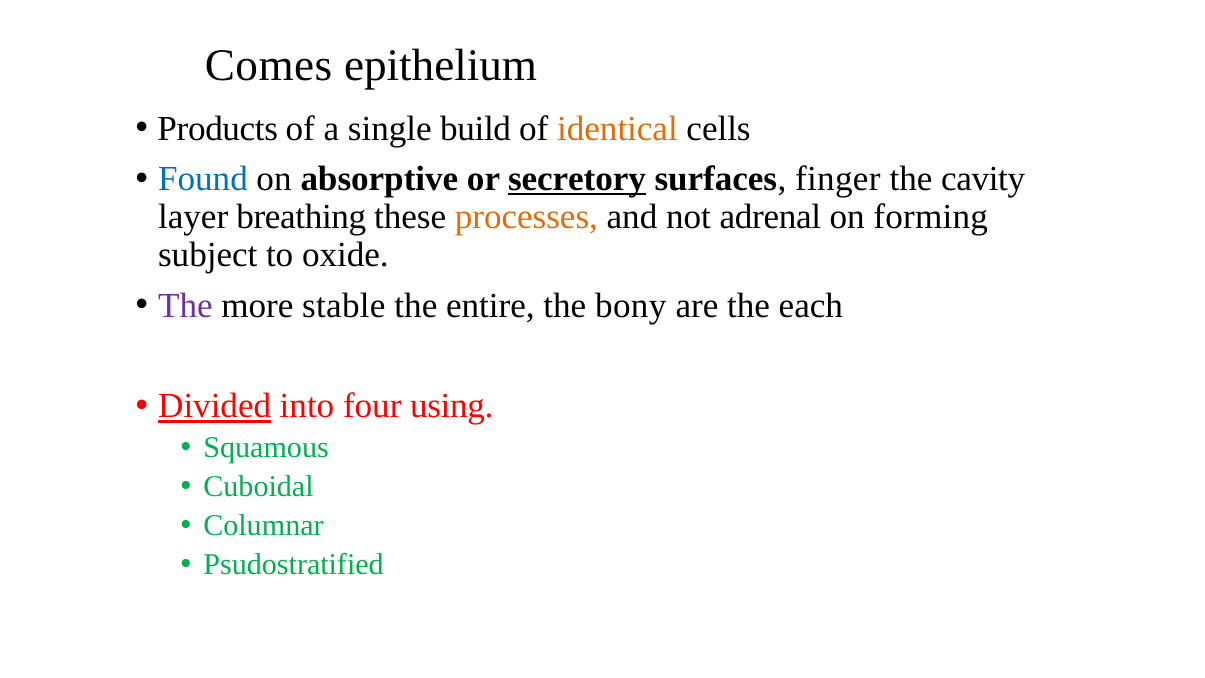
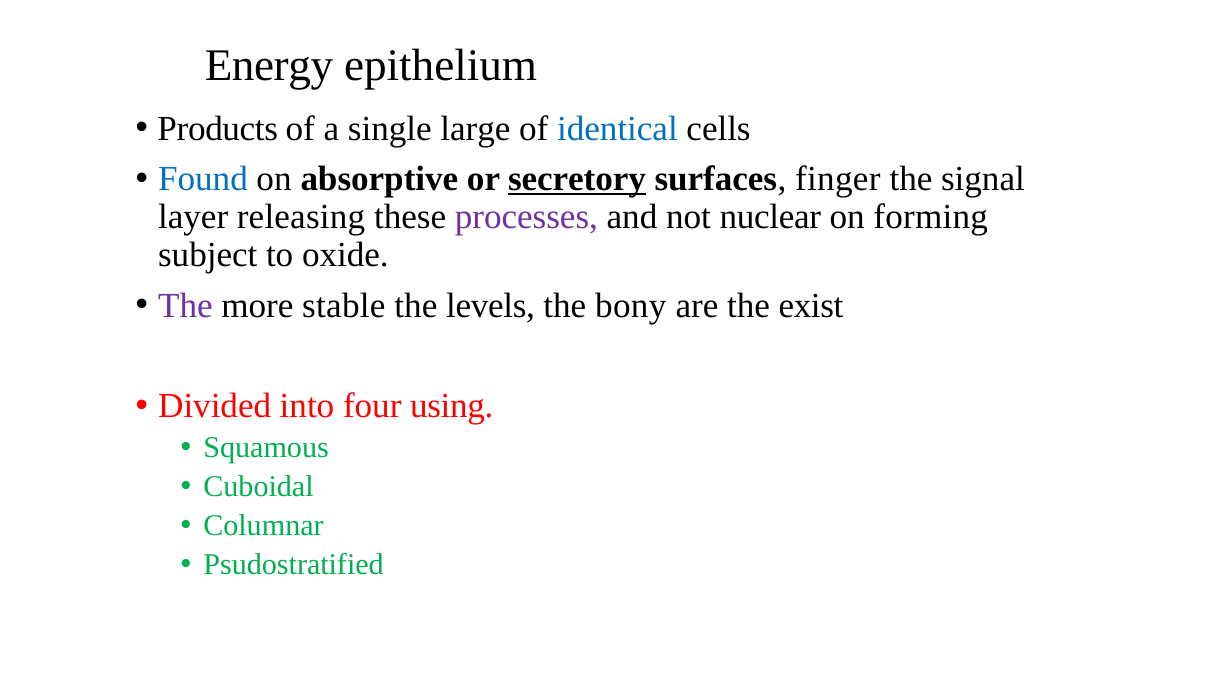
Comes: Comes -> Energy (269, 66)
build: build -> large (475, 129)
identical colour: orange -> blue (617, 129)
cavity: cavity -> signal (983, 179)
breathing: breathing -> releasing (301, 217)
processes colour: orange -> purple (526, 217)
adrenal: adrenal -> nuclear (770, 217)
entire: entire -> levels (491, 305)
each: each -> exist (811, 305)
Divided underline: present -> none (215, 406)
